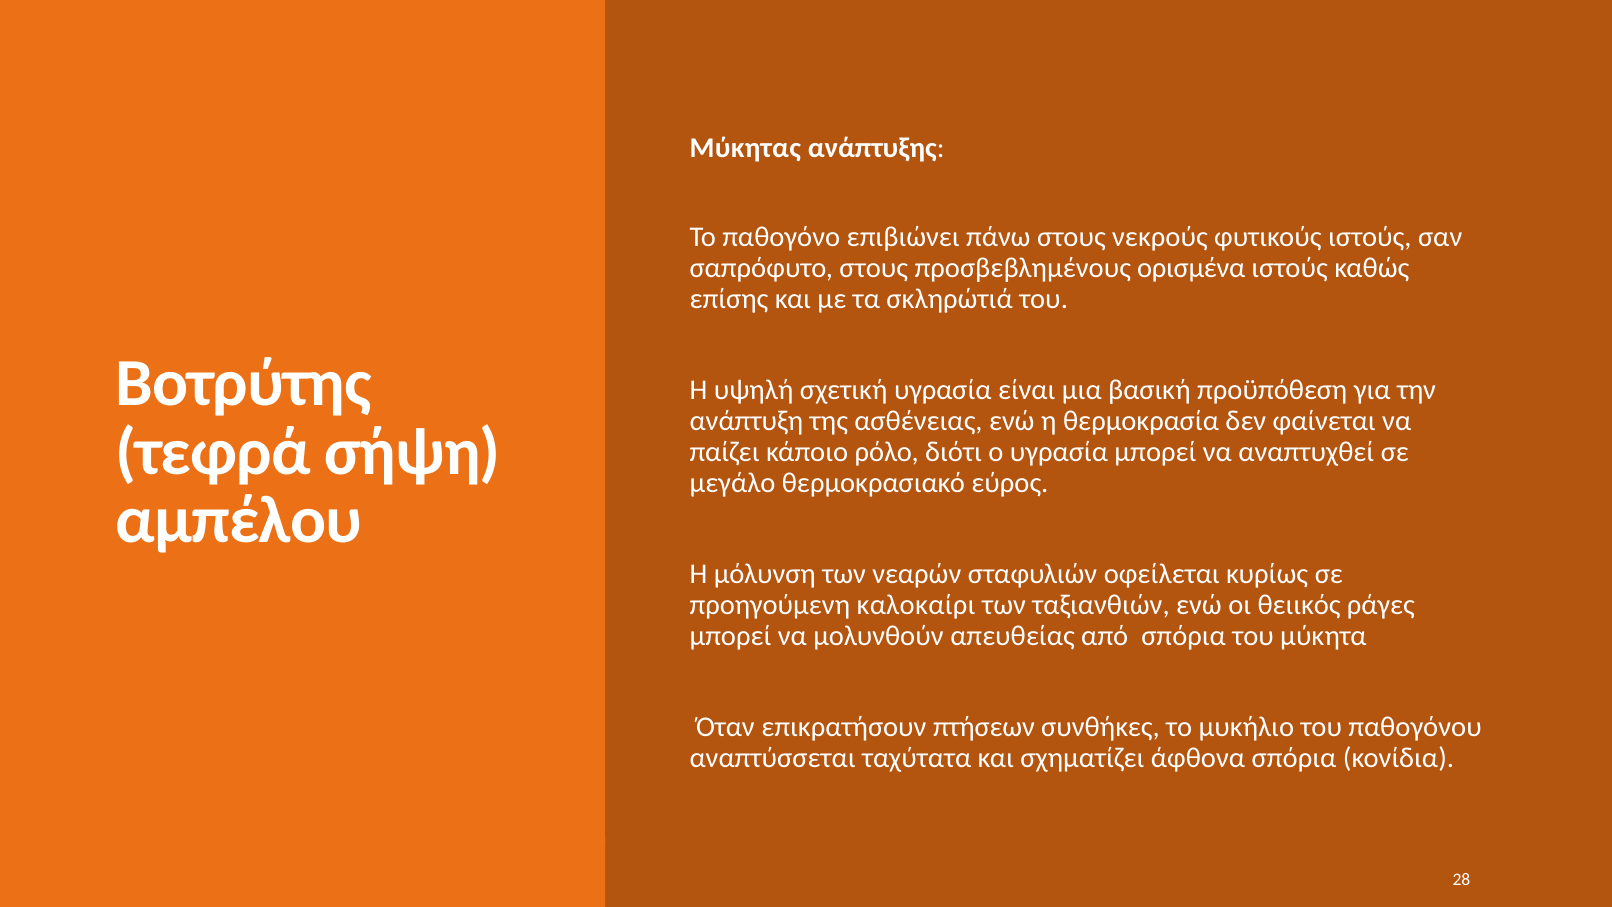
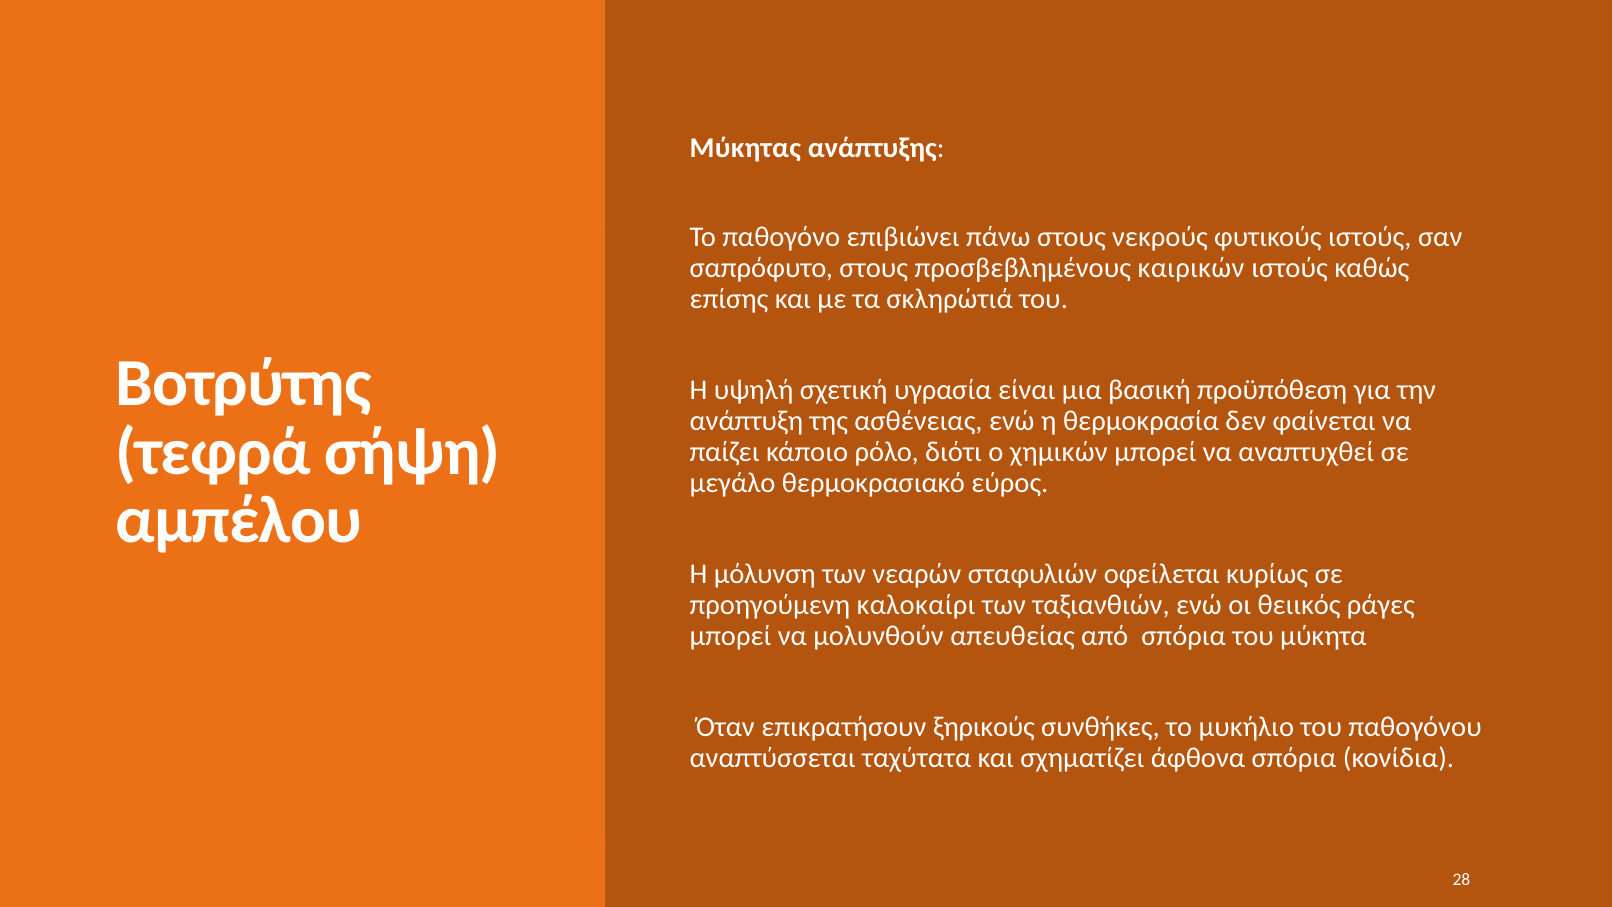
ορισμένα: ορισμένα -> καιρικών (1191, 268)
ο υγρασία: υγρασία -> χημικών (1059, 452)
πτήσεων: πτήσεων -> ξηρικούς (984, 727)
